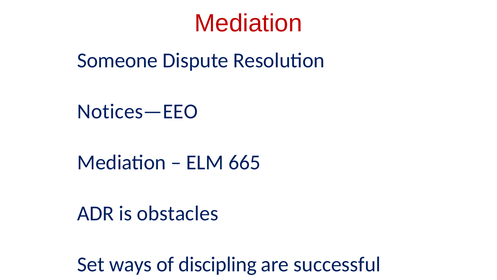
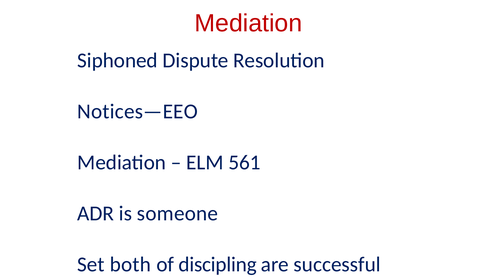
Someone: Someone -> Siphoned (118, 60)
665: 665 -> 561 (245, 162)
obstacles: obstacles -> someone (178, 213)
ways: ways -> both (130, 264)
